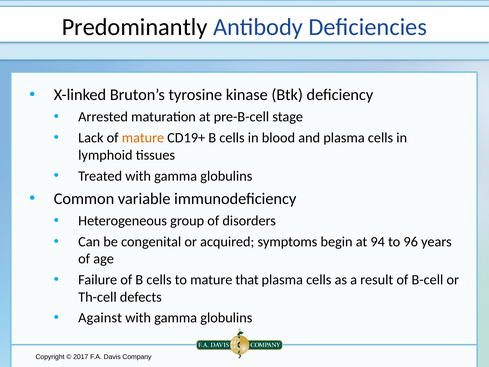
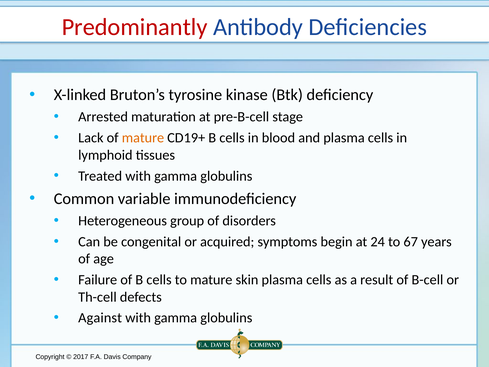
Predominantly colour: black -> red (135, 27)
94: 94 -> 24 (378, 242)
96: 96 -> 67 (411, 242)
that: that -> skin (247, 280)
